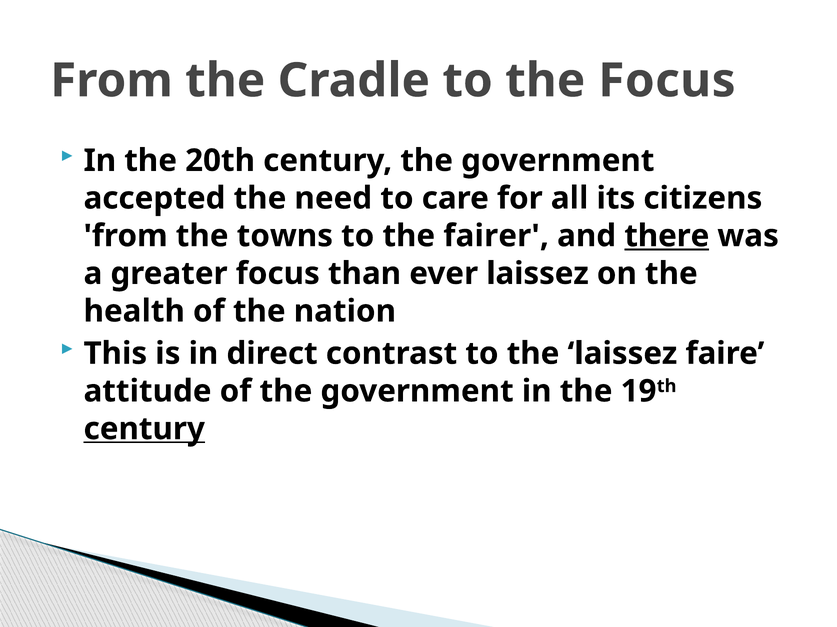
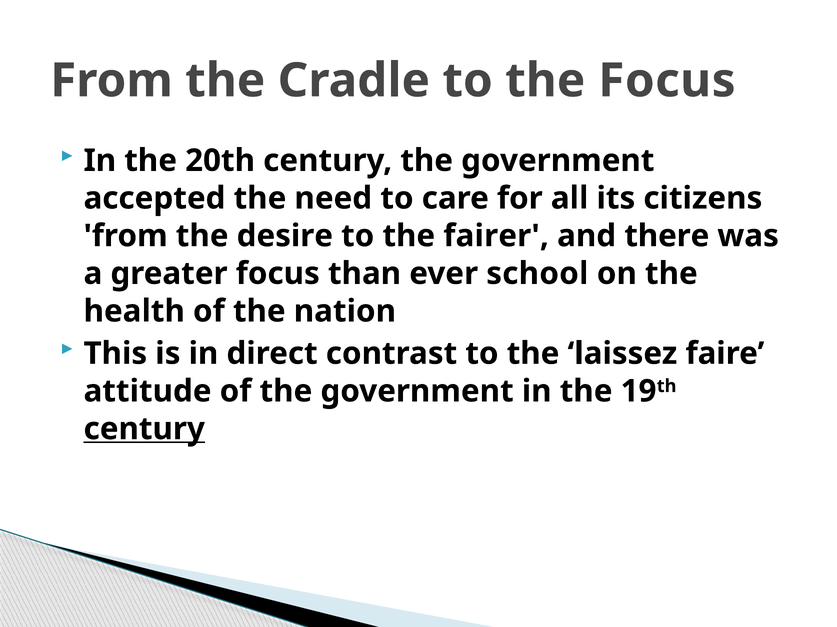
towns: towns -> desire (285, 236)
there underline: present -> none (667, 236)
ever laissez: laissez -> school (537, 274)
